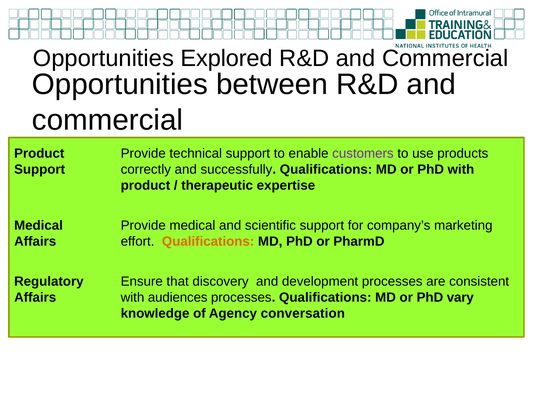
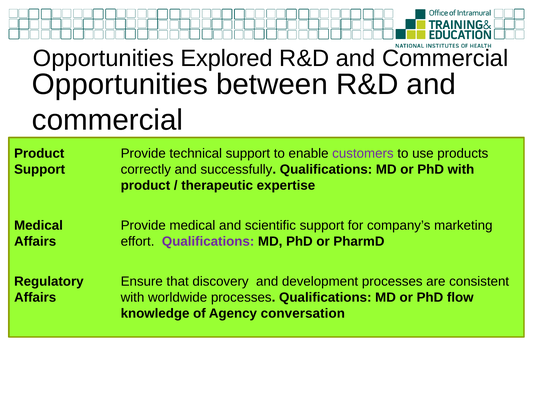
Qualifications colour: orange -> purple (208, 242)
audiences: audiences -> worldwide (178, 298)
vary: vary -> flow (460, 298)
